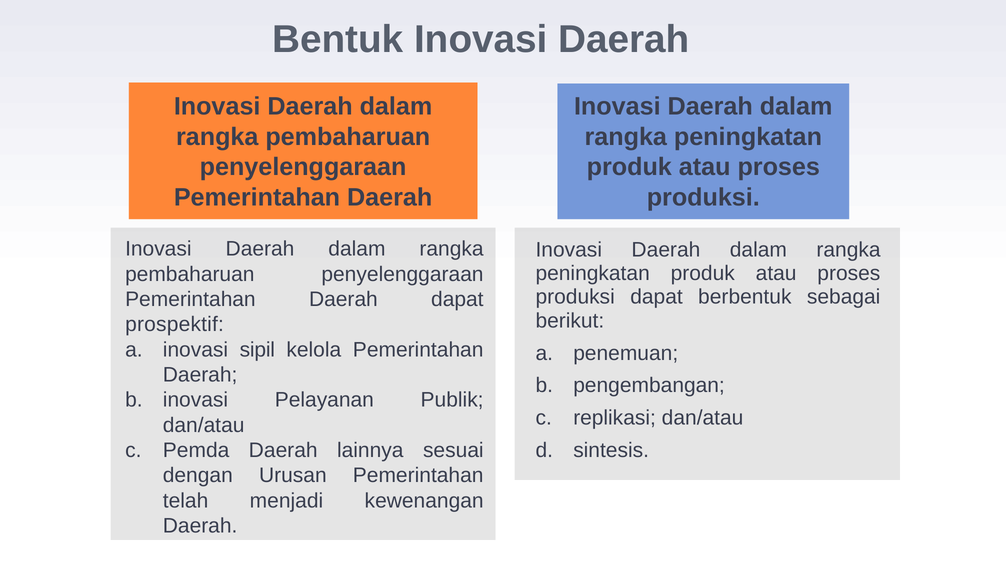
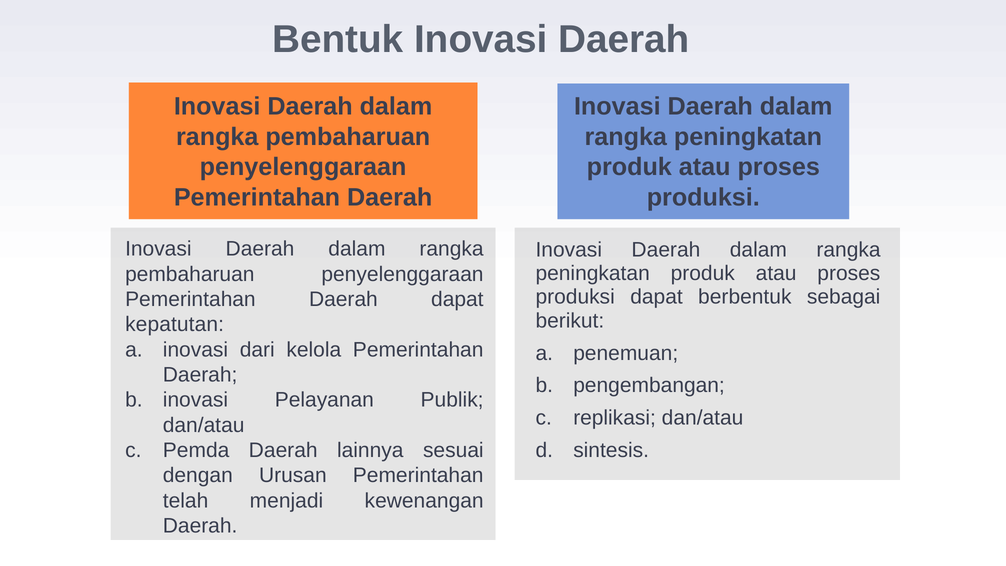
prospektif: prospektif -> kepatutan (175, 324)
sipil: sipil -> dari (257, 350)
